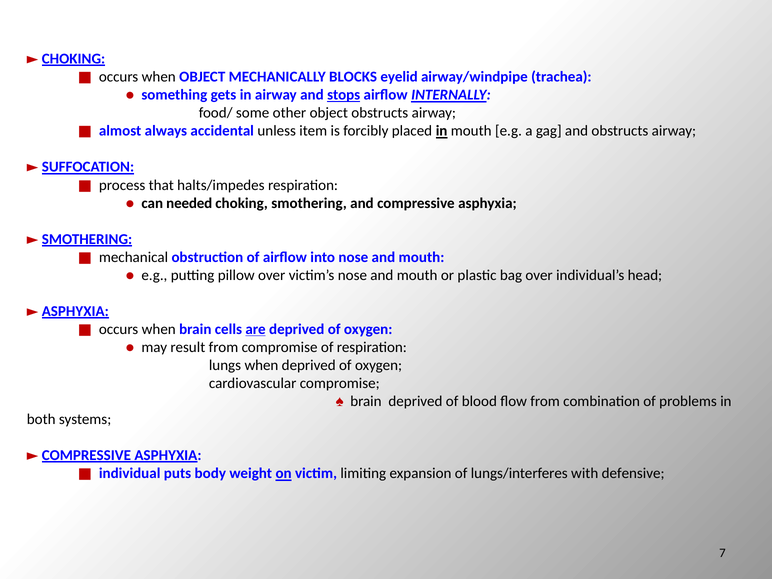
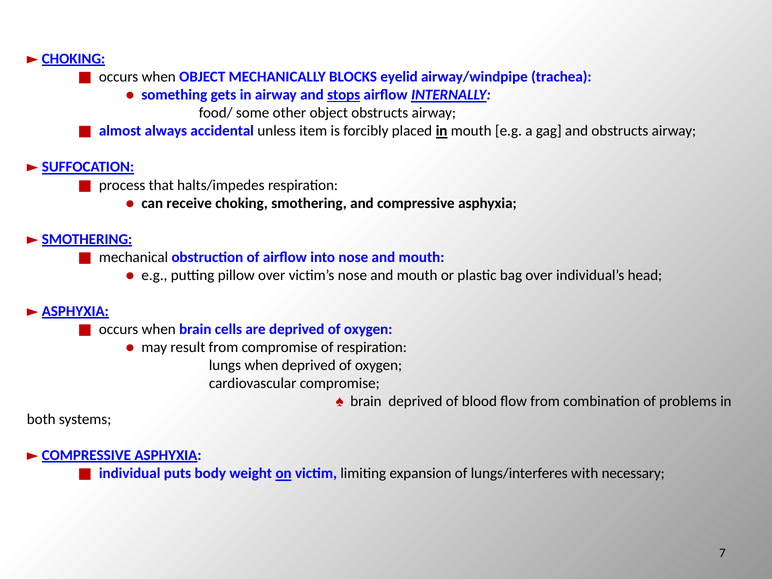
needed: needed -> receive (189, 203)
are underline: present -> none (256, 329)
defensive: defensive -> necessary (633, 473)
